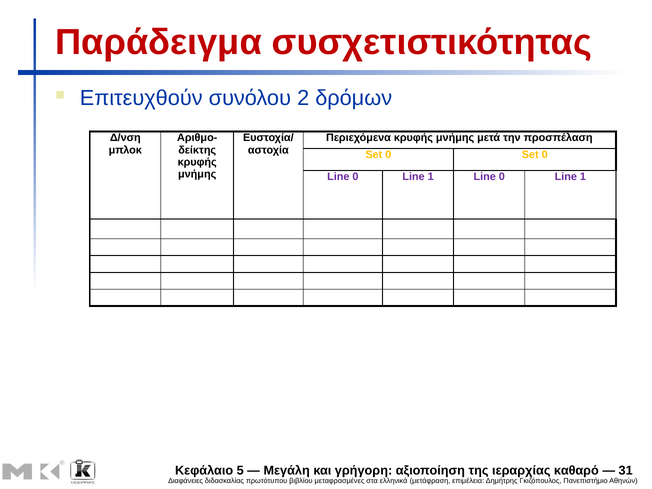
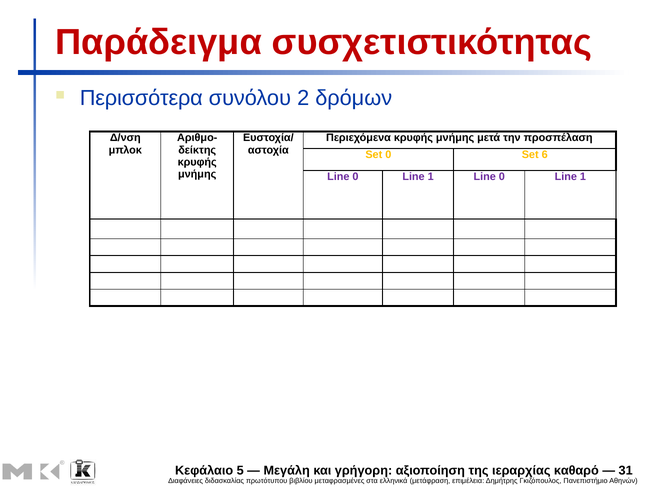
Επιτευχθούν: Επιτευχθούν -> Περισσότερα (141, 98)
0 Set 0: 0 -> 6 (545, 155)
